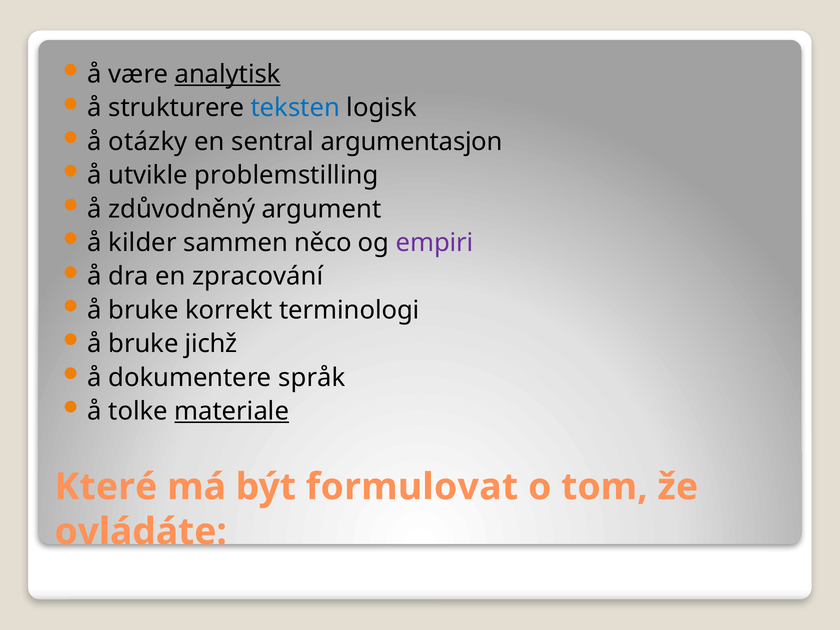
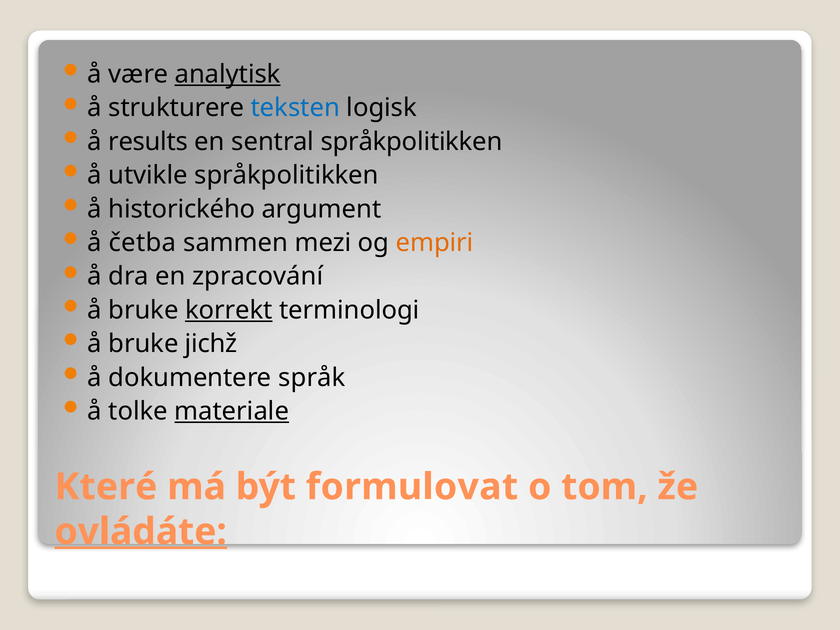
otázky: otázky -> results (148, 142)
sentral argumentasjon: argumentasjon -> språkpolitikken (412, 142)
utvikle problemstilling: problemstilling -> språkpolitikken (287, 175)
zdůvodněný: zdůvodněný -> historického (182, 209)
kilder: kilder -> četba (142, 243)
něco: něco -> mezi (323, 243)
empiri colour: purple -> orange (435, 243)
korrekt underline: none -> present (229, 310)
ovládáte underline: none -> present (141, 532)
